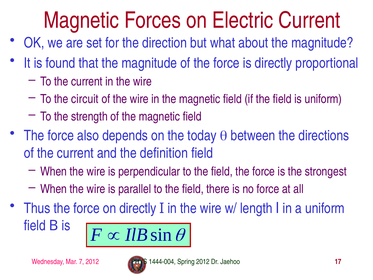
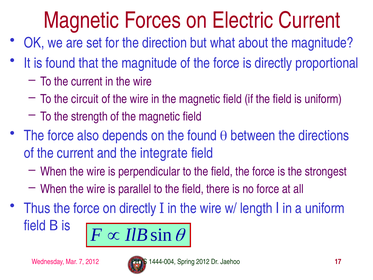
the today: today -> found (202, 136)
definition: definition -> integrate (164, 153)
